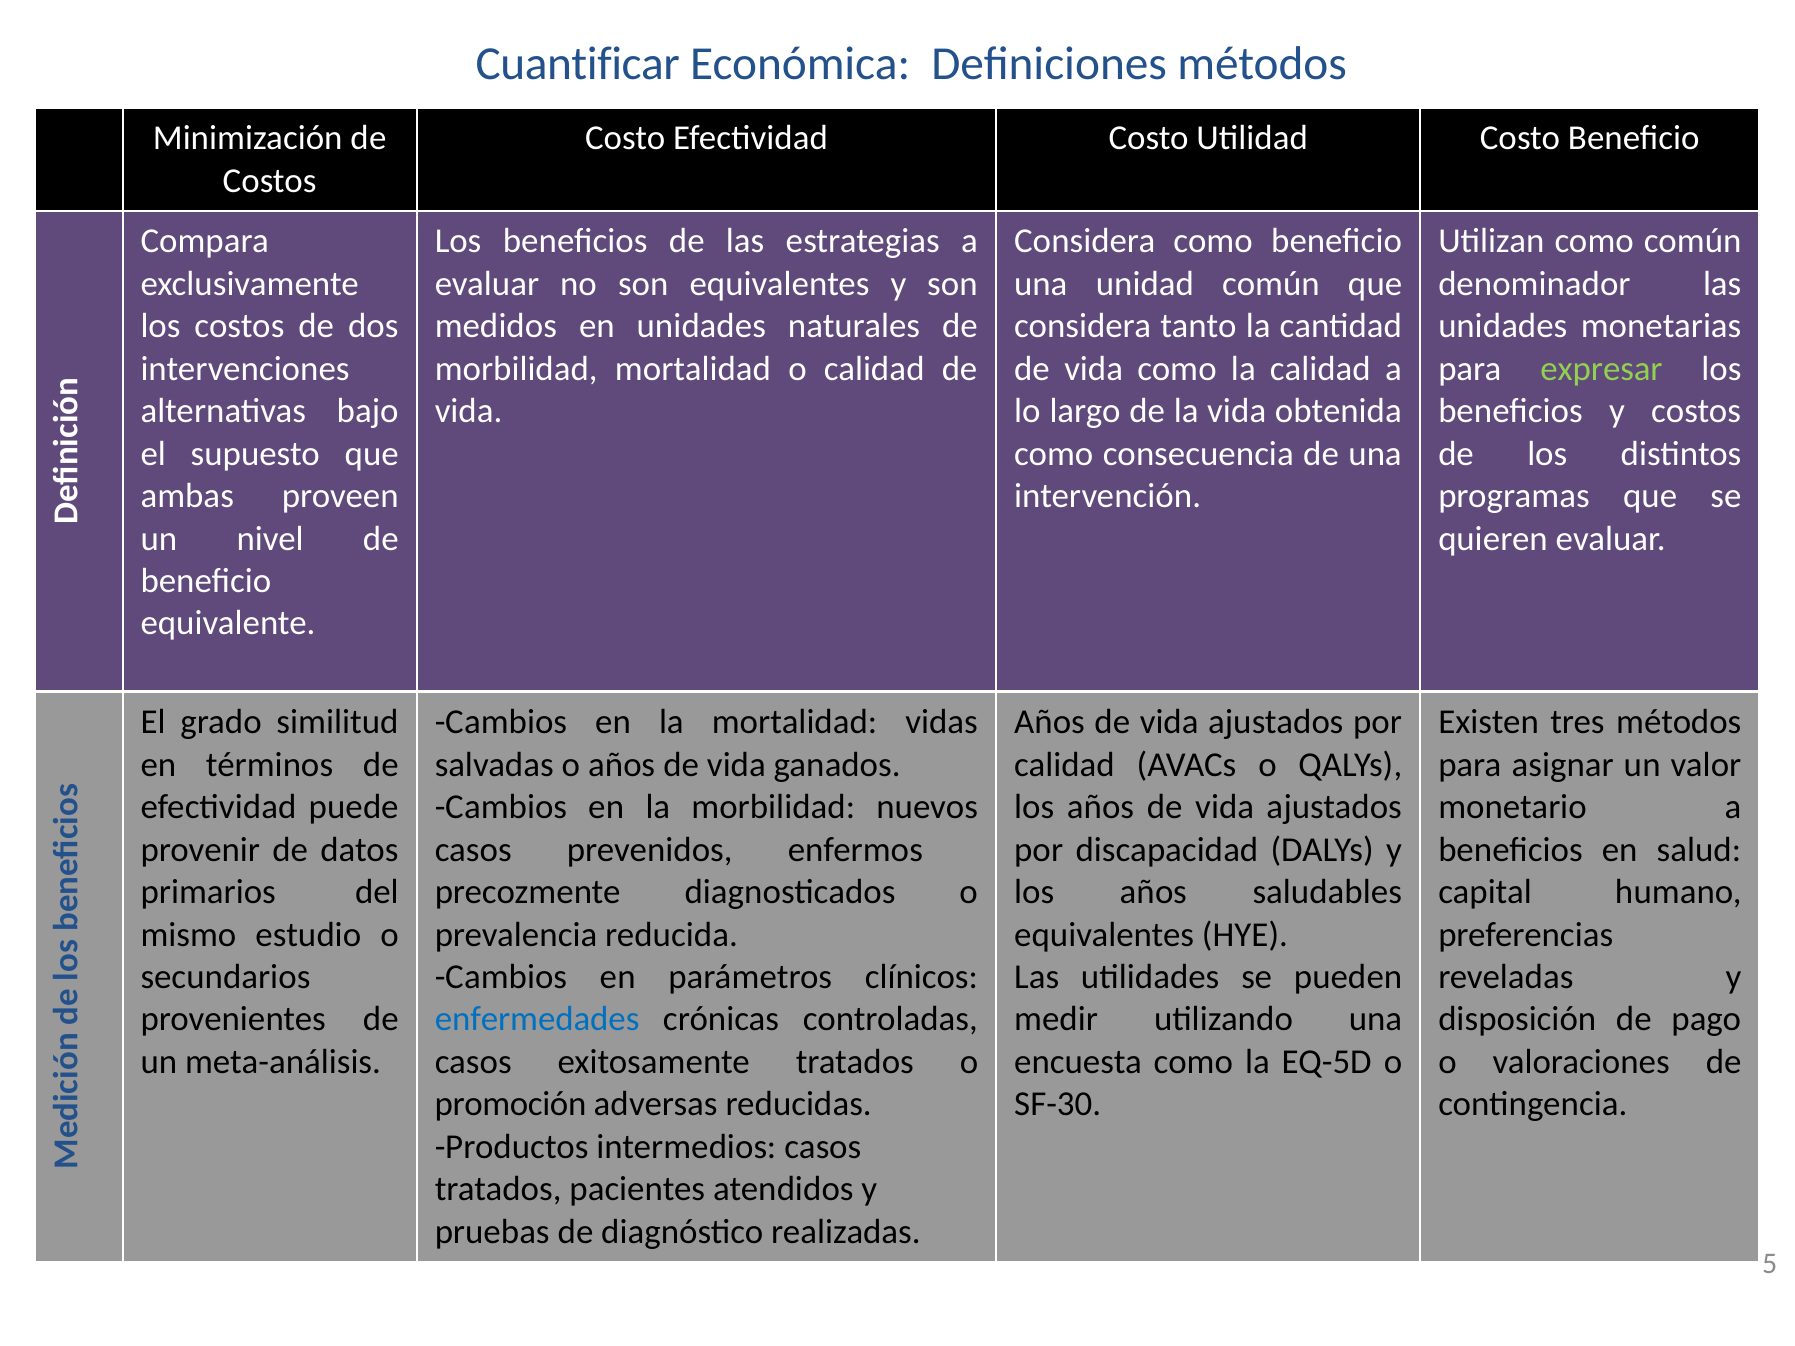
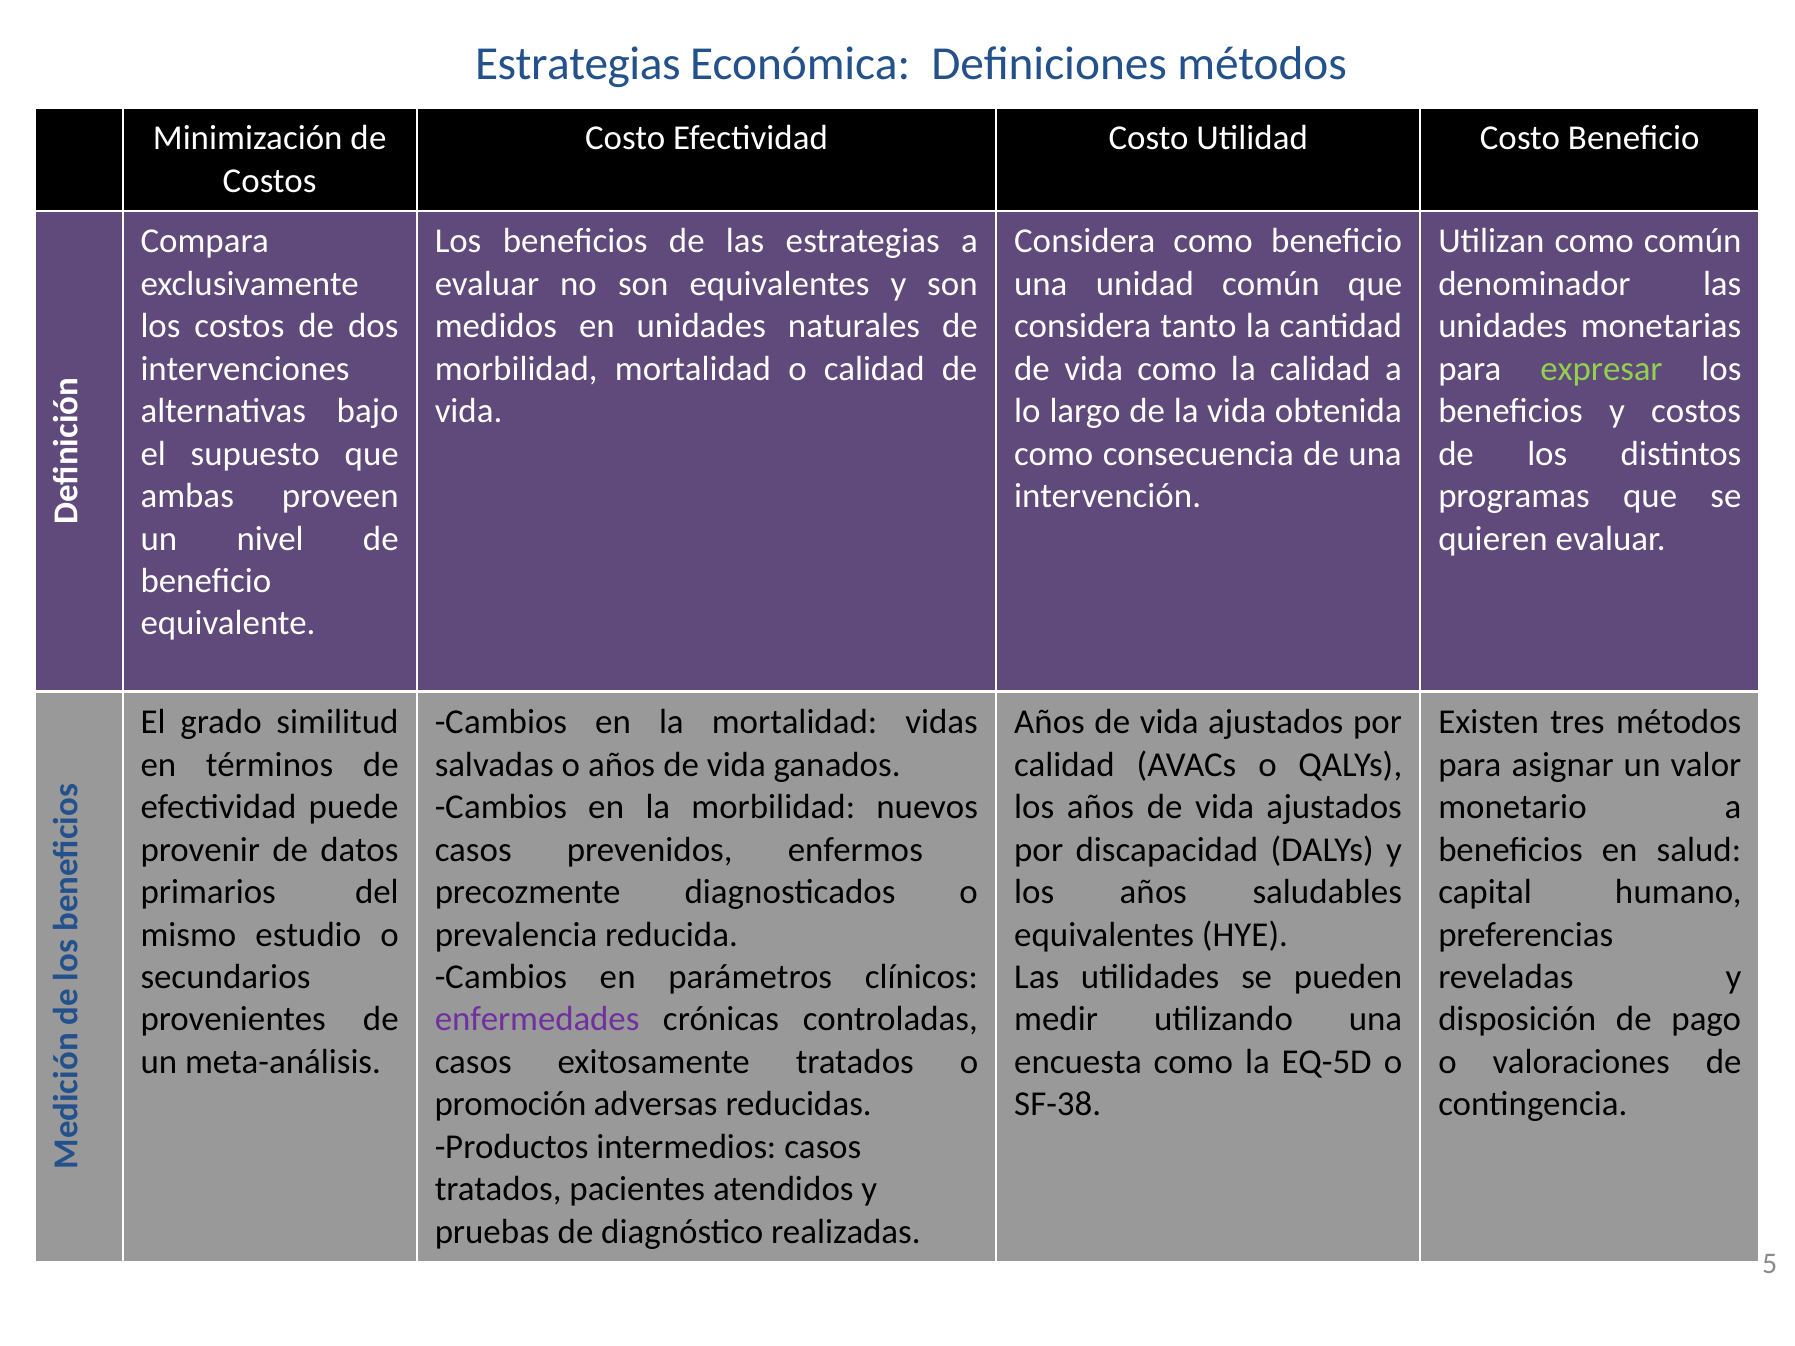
Cuantificar: Cuantificar -> Estrategias (578, 64)
enfermedades colour: blue -> purple (537, 1020)
SF-30: SF-30 -> SF-38 (1058, 1105)
